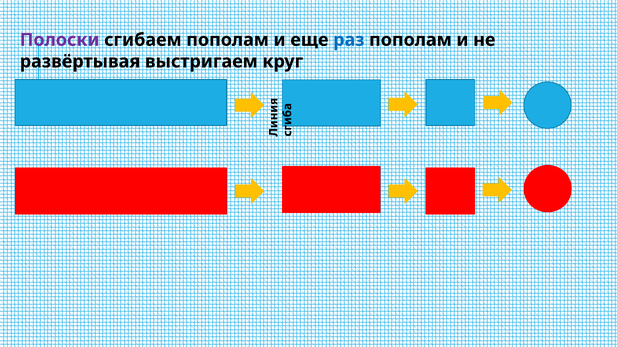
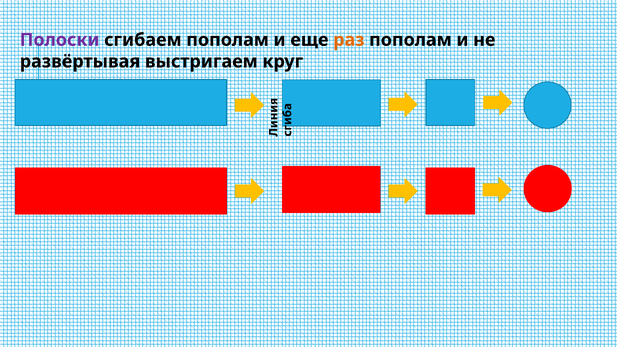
раз colour: blue -> orange (349, 40)
